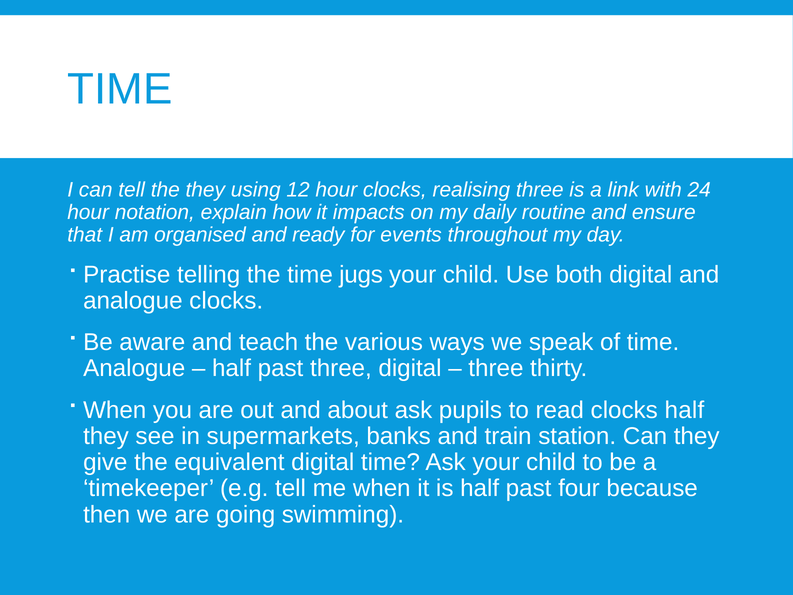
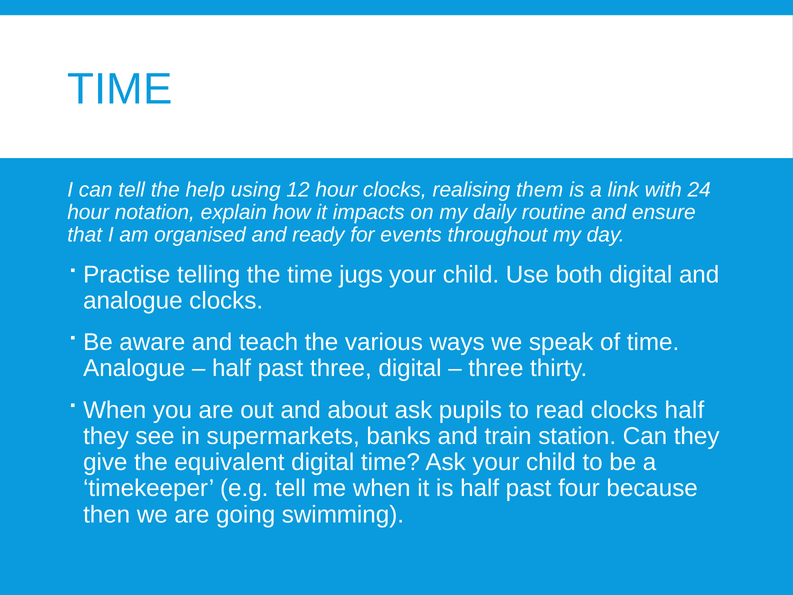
the they: they -> help (205, 190)
realising three: three -> them (540, 190)
